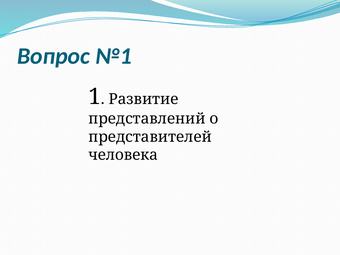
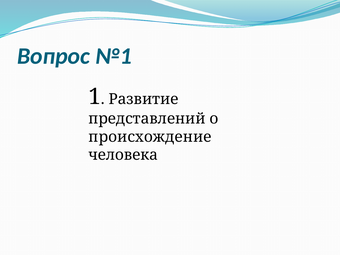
представителей: представителей -> происхождение (150, 137)
